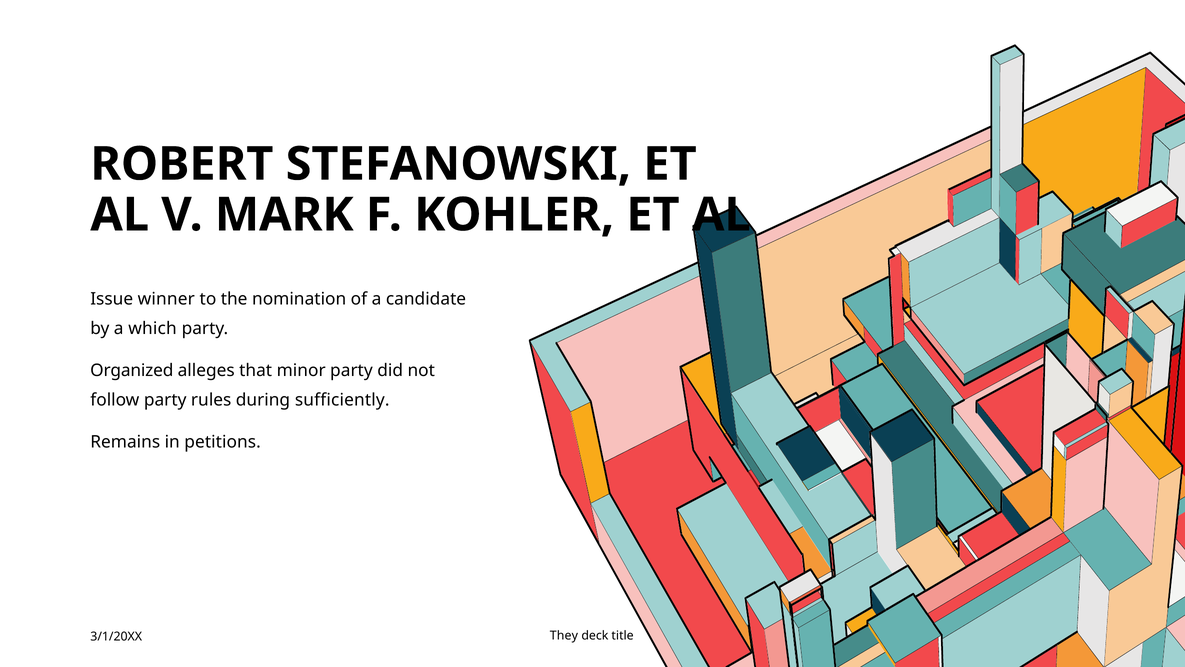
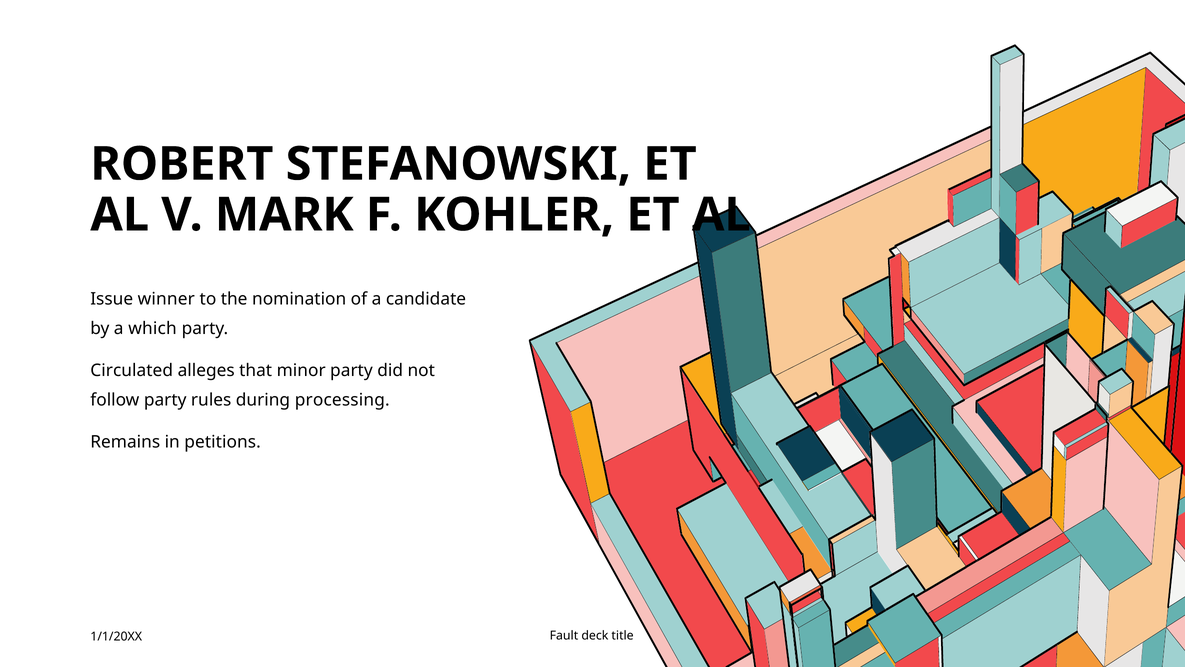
Organized: Organized -> Circulated (132, 370)
sufficiently: sufficiently -> processing (342, 400)
They: They -> Fault (564, 635)
3/1/20XX: 3/1/20XX -> 1/1/20XX (116, 636)
